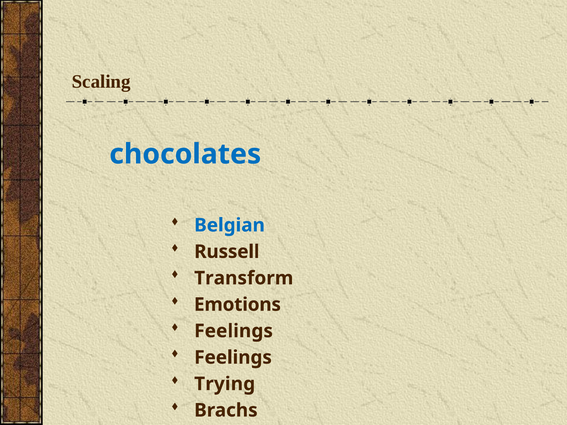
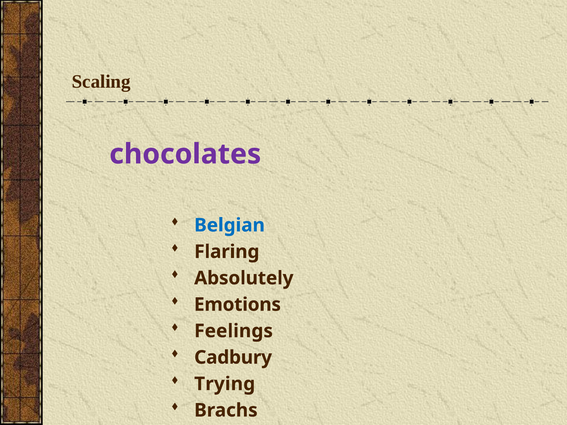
chocolates colour: blue -> purple (185, 154)
Russell: Russell -> Flaring (227, 252)
Transform: Transform -> Absolutely (244, 278)
Feelings: Feelings -> Cadbury (233, 358)
